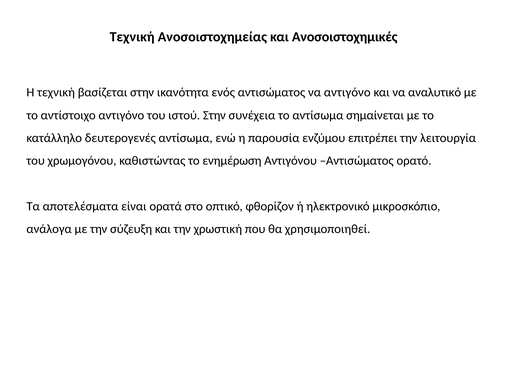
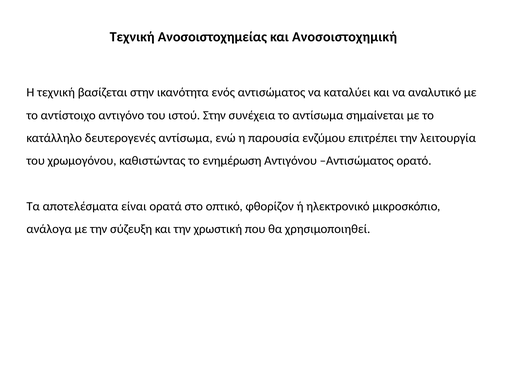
Ανοσοιστοχημικές: Ανοσοιστοχημικές -> Ανοσοιστοχημική (345, 37)
να αντιγόνο: αντιγόνο -> καταλύει (347, 93)
